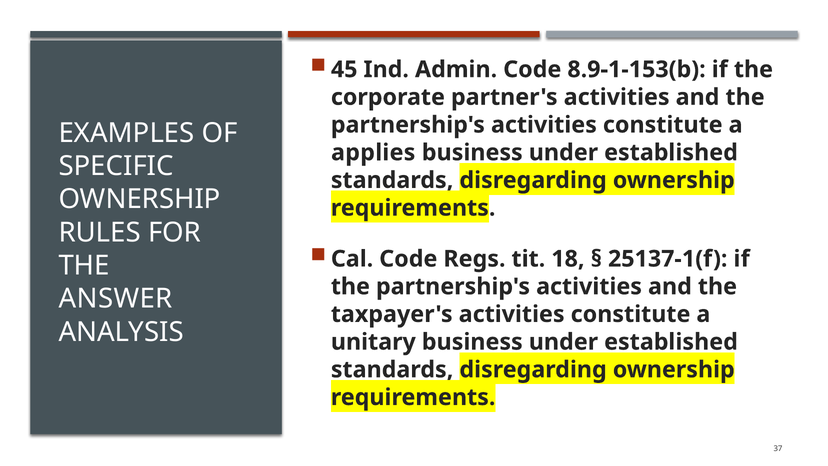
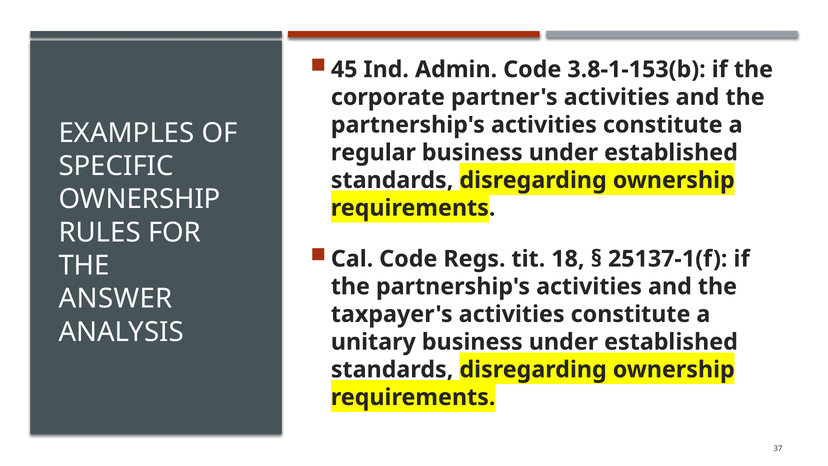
8.9-1-153(b: 8.9-1-153(b -> 3.8-1-153(b (637, 69)
applies: applies -> regular (373, 152)
